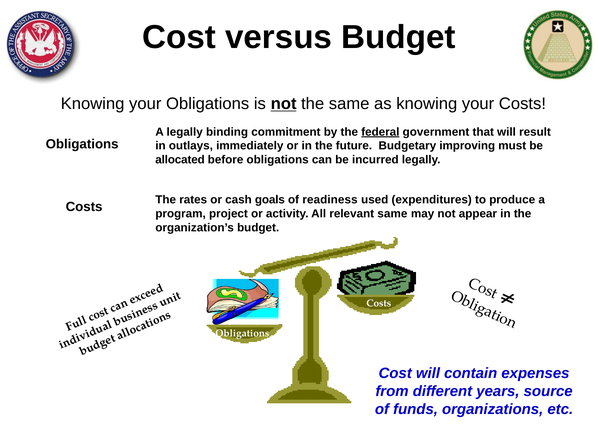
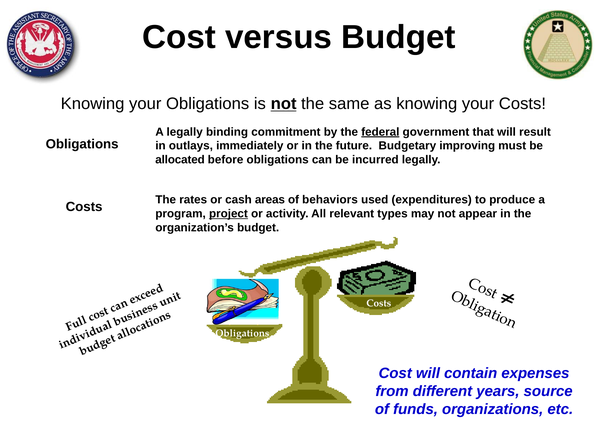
goals: goals -> areas (270, 200)
readiness: readiness -> behaviors (330, 200)
project underline: none -> present (228, 214)
relevant same: same -> types (392, 214)
